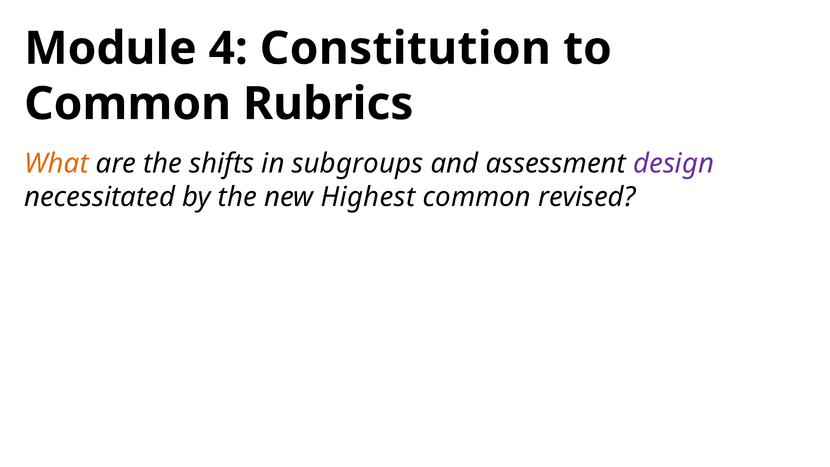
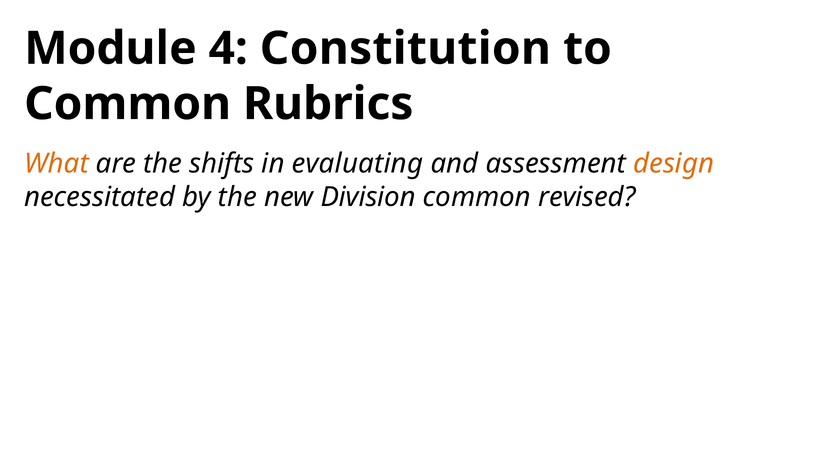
subgroups: subgroups -> evaluating (357, 164)
design colour: purple -> orange (674, 164)
Highest: Highest -> Division (368, 197)
